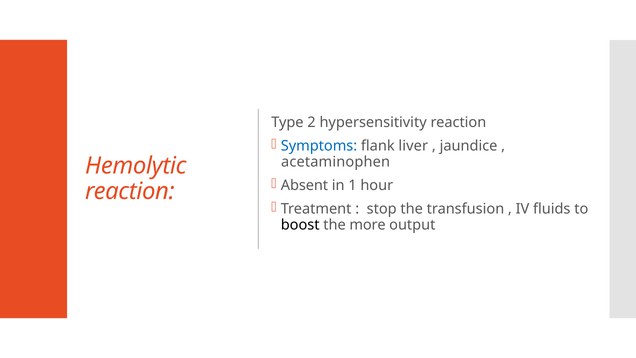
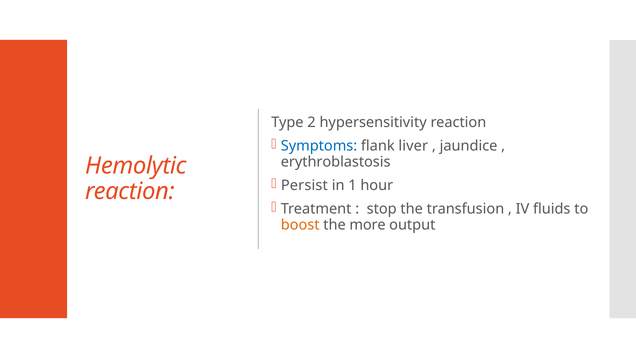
acetaminophen: acetaminophen -> erythroblastosis (336, 162)
Absent: Absent -> Persist (304, 185)
boost colour: black -> orange (300, 225)
